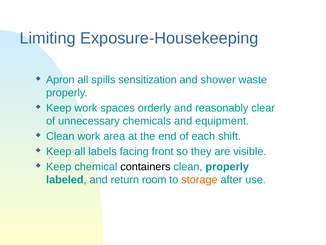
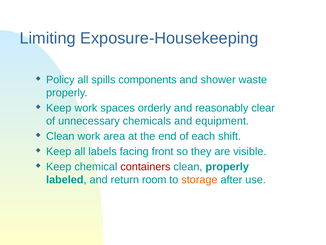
Apron: Apron -> Policy (60, 80)
sensitization: sensitization -> components (148, 80)
containers colour: black -> red (145, 166)
